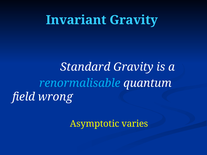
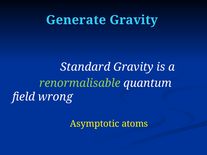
Invariant: Invariant -> Generate (76, 20)
renormalisable colour: light blue -> light green (80, 83)
varies: varies -> atoms (135, 124)
